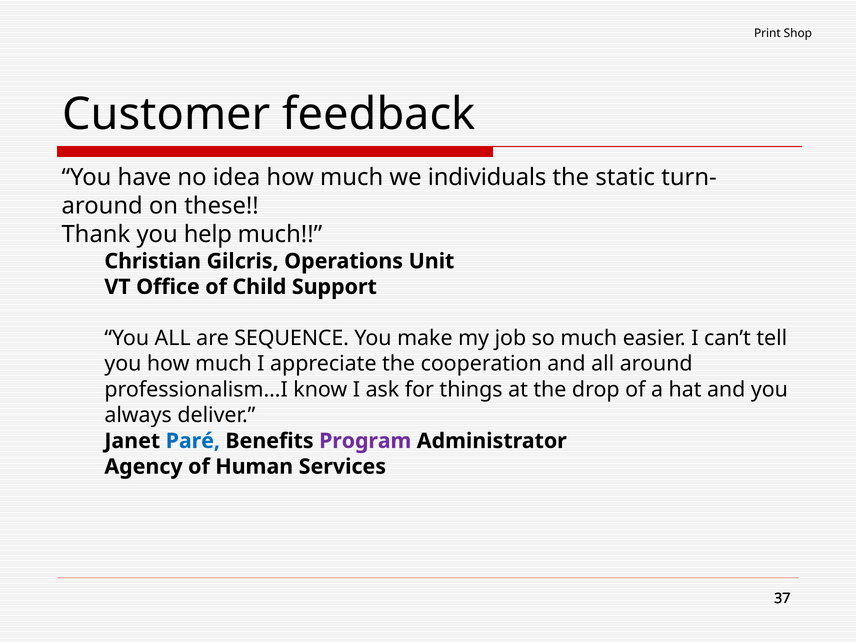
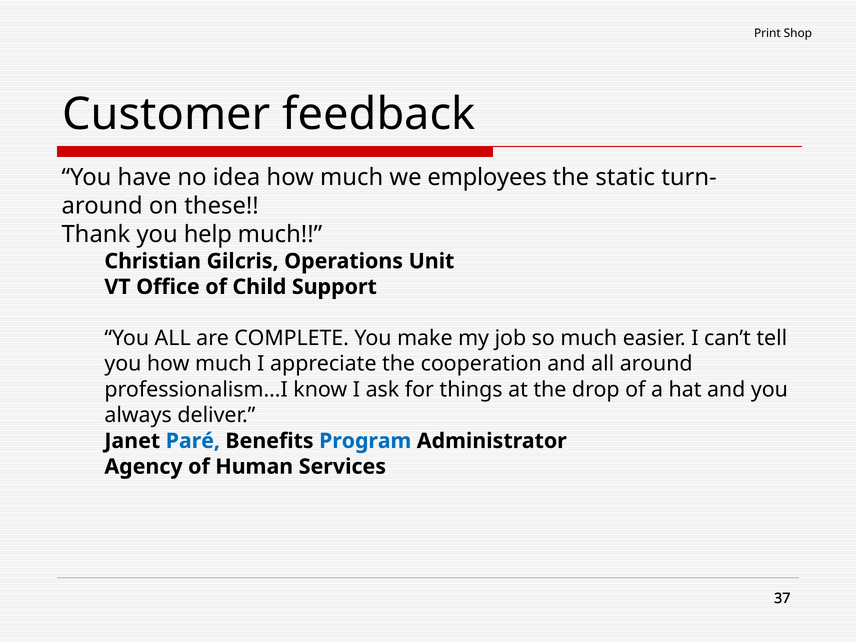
individuals: individuals -> employees (487, 177)
SEQUENCE: SEQUENCE -> COMPLETE (292, 338)
Program colour: purple -> blue (365, 441)
